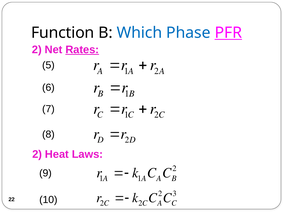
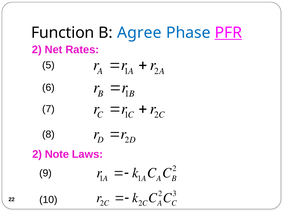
Which: Which -> Agree (139, 33)
Rates underline: present -> none (82, 50)
Heat: Heat -> Note (57, 154)
